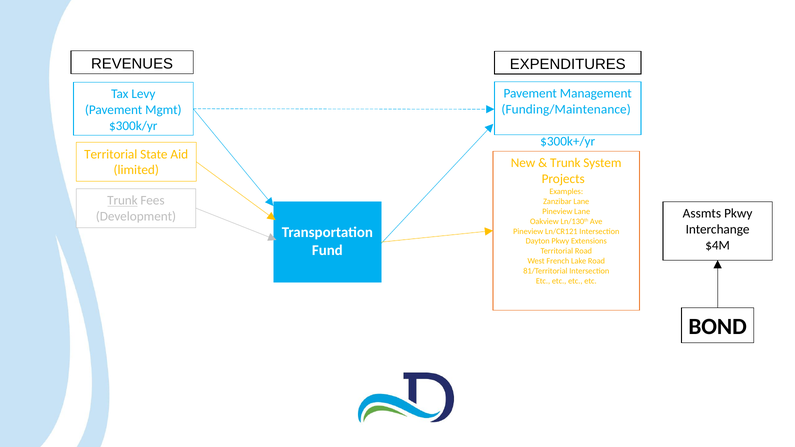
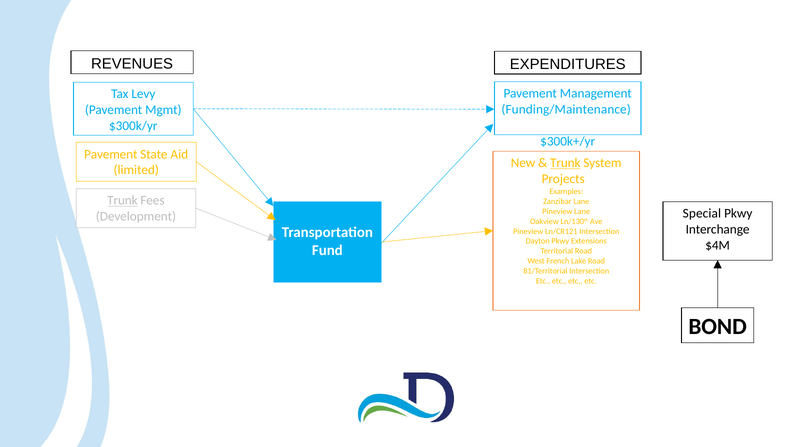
Territorial: Territorial -> Pavement (111, 154)
Trunk underline: none -> present (565, 163)
Assmts: Assmts -> Special (702, 214)
